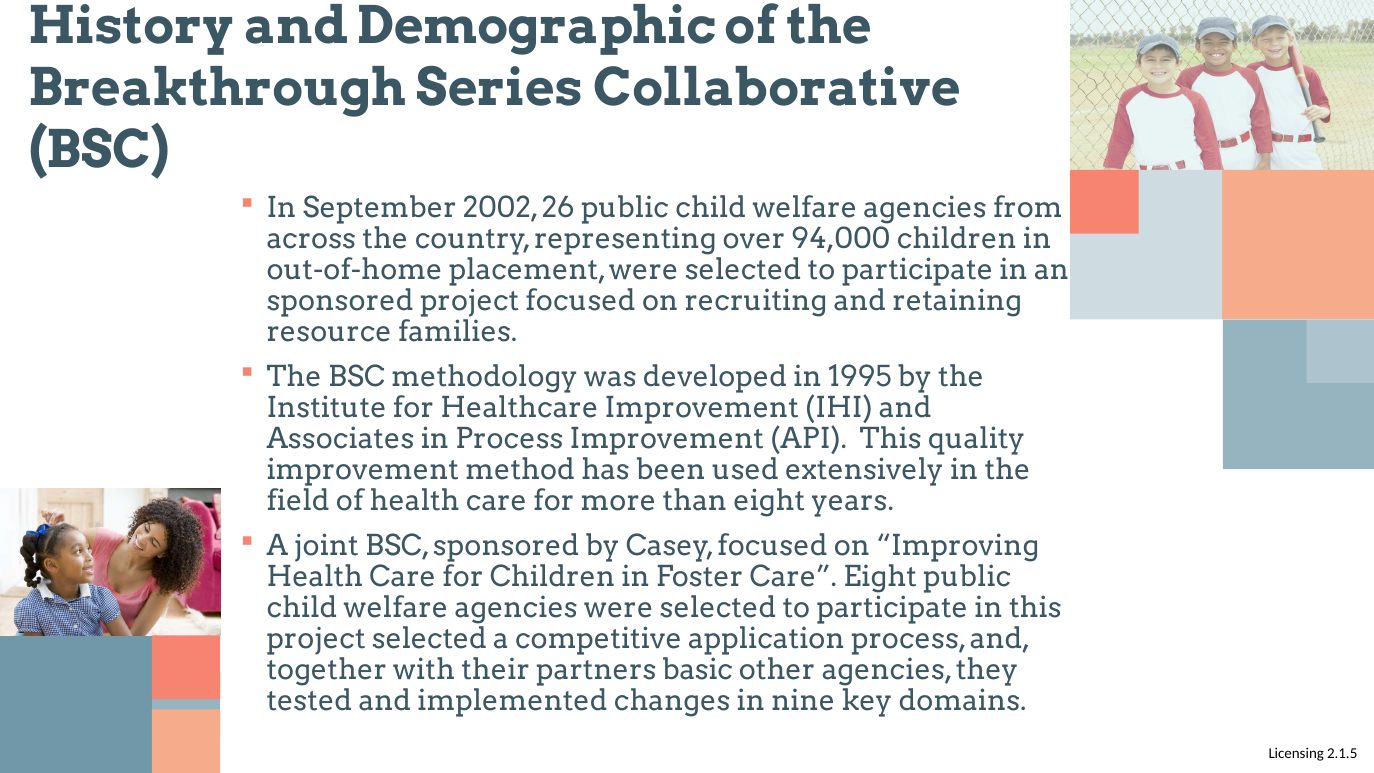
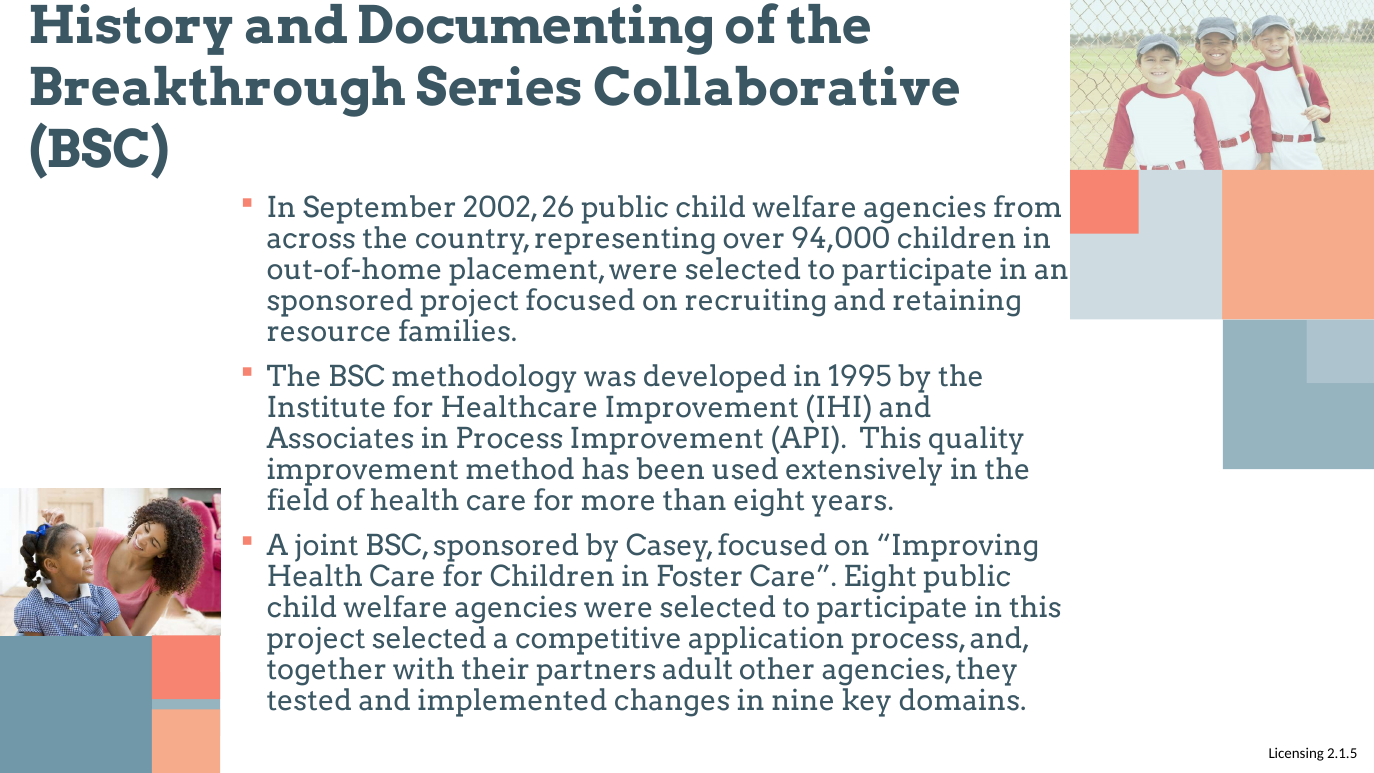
Demographic: Demographic -> Documenting (537, 26)
basic: basic -> adult (698, 670)
